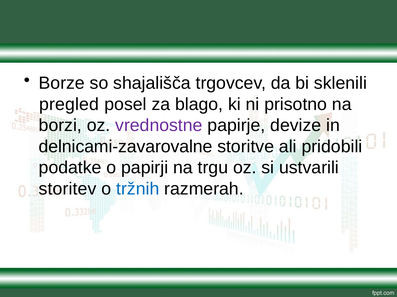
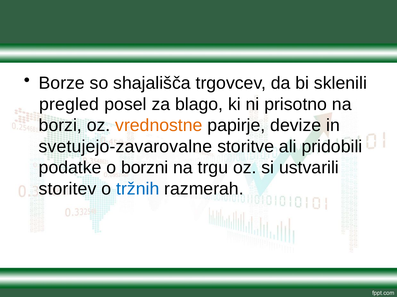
vrednostne colour: purple -> orange (159, 126)
delnicami-zavarovalne: delnicami-zavarovalne -> svetujejo-zavarovalne (125, 147)
papirji: papirji -> borzni (145, 168)
